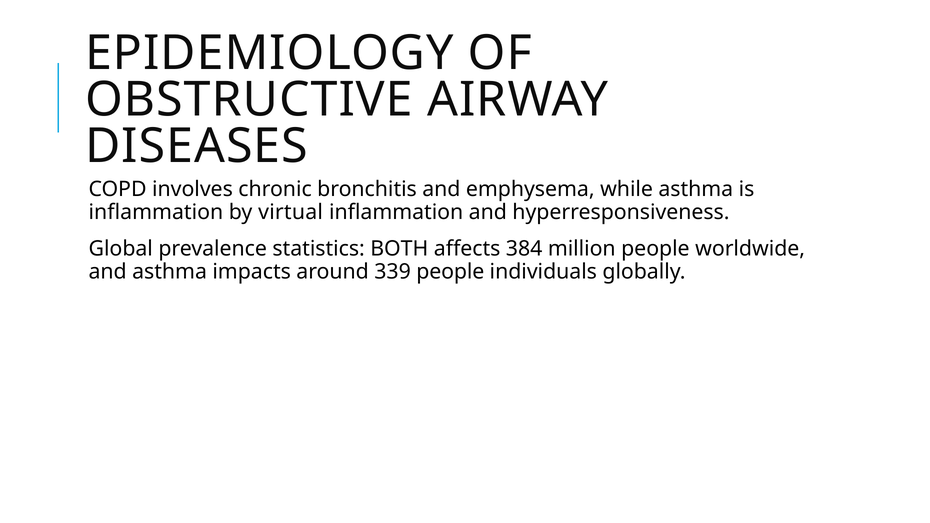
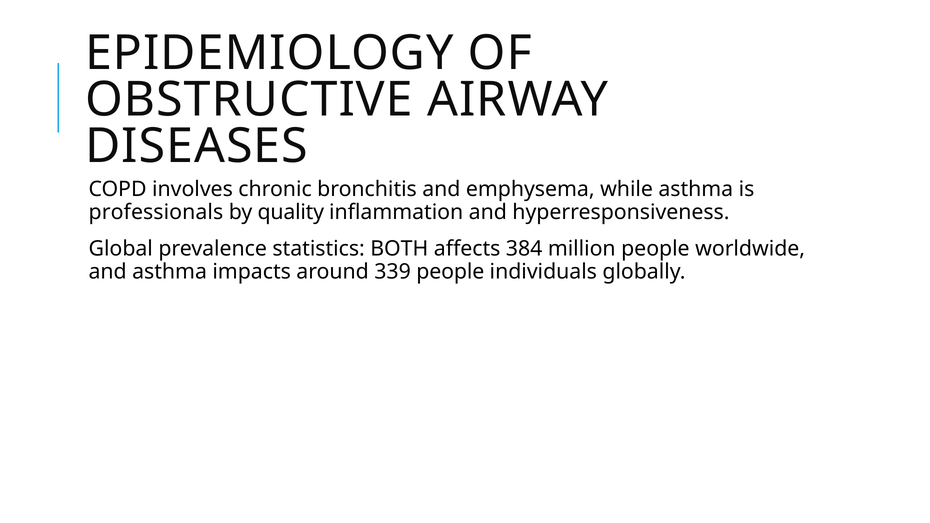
inflammation: inflammation -> professionals (156, 212)
virtual: virtual -> quality (291, 212)
